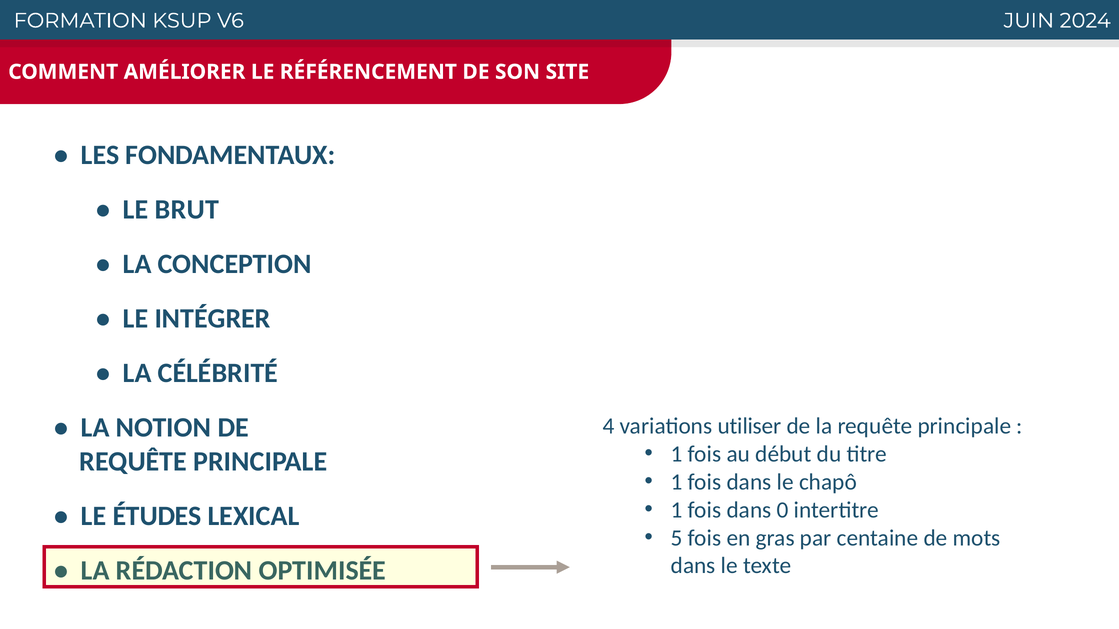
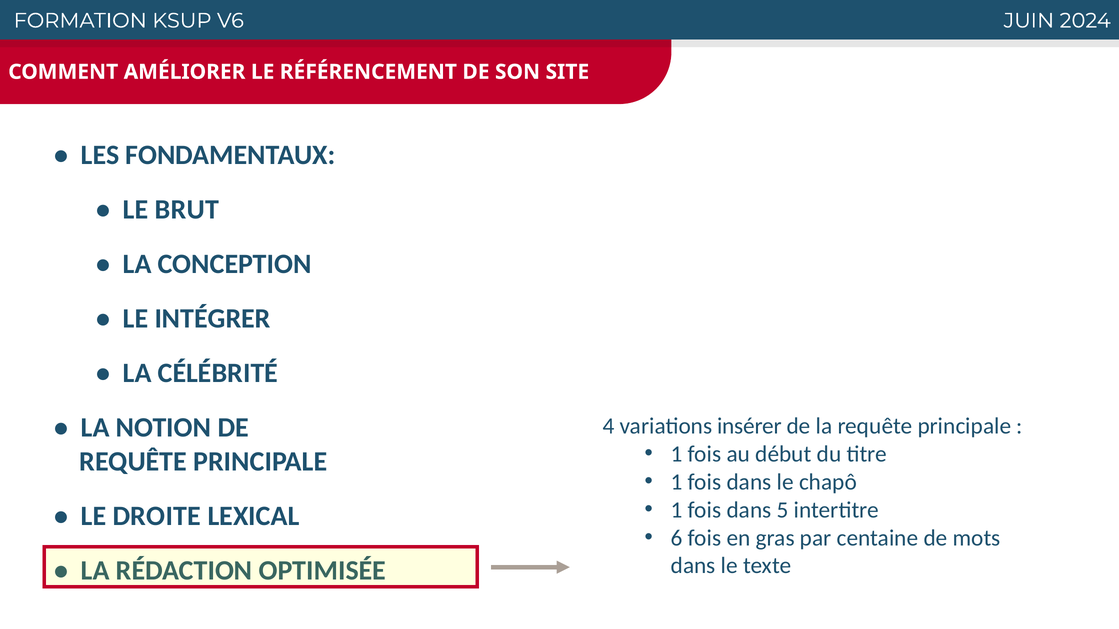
utiliser: utiliser -> insérer (750, 426)
0: 0 -> 5 (783, 510)
ÉTUDES: ÉTUDES -> DROITE (157, 516)
5: 5 -> 6 (677, 538)
